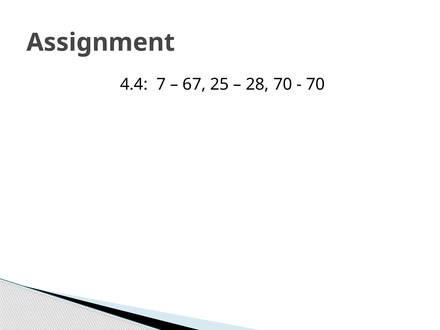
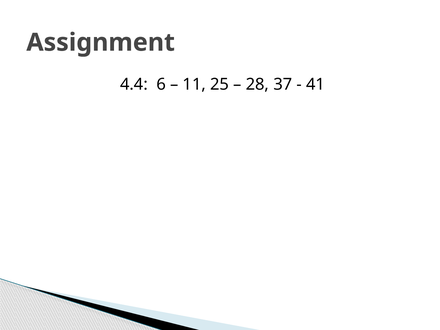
7: 7 -> 6 (161, 85)
67: 67 -> 11 (194, 85)
28 70: 70 -> 37 (283, 85)
70: 70 -> 41 (316, 85)
